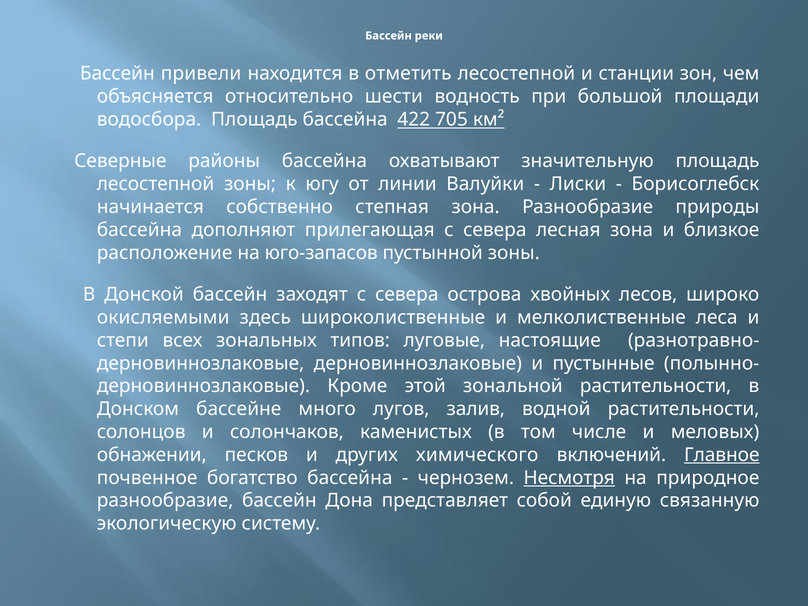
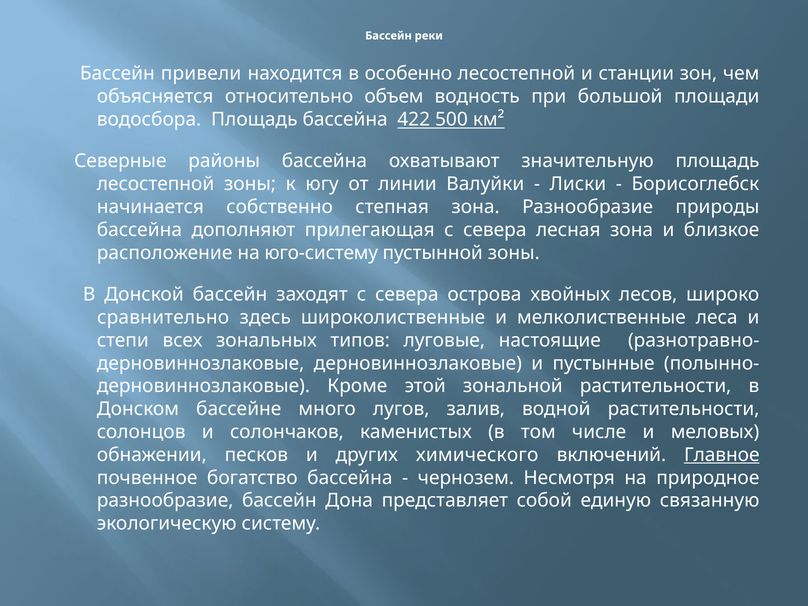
отметить: отметить -> особенно (408, 74)
шести: шести -> объем (394, 96)
705: 705 -> 500 (451, 119)
юго-запасов: юго-запасов -> юго-систему (321, 253)
окисляемыми: окисляемыми -> сравнительно (163, 317)
Несмотря underline: present -> none (569, 478)
